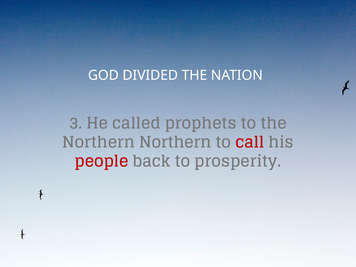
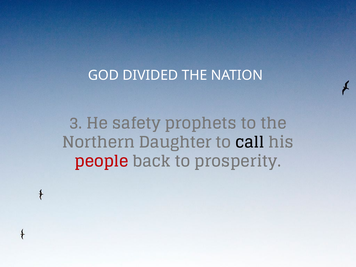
called: called -> safety (136, 123)
Northern Northern: Northern -> Daughter (175, 142)
call colour: red -> black (250, 142)
